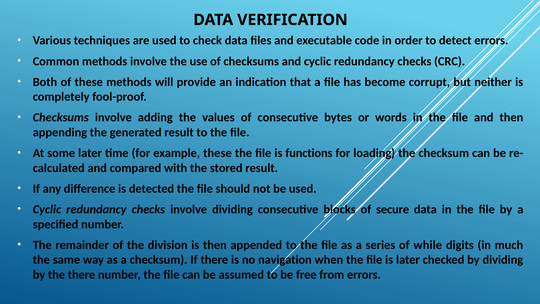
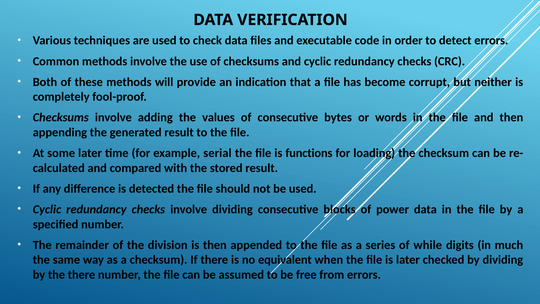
example these: these -> serial (217, 153)
secure: secure -> power (393, 209)
navigation: navigation -> equivalent (285, 260)
